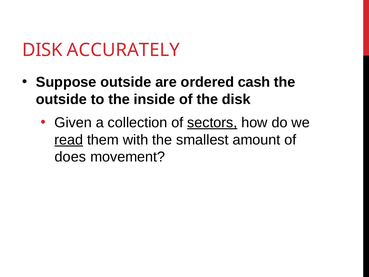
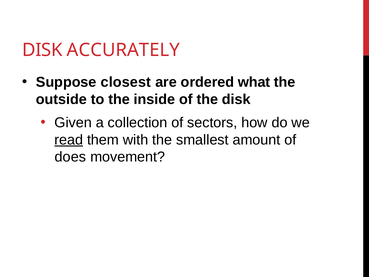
Suppose outside: outside -> closest (126, 82)
cash: cash -> what (254, 82)
sectors underline: present -> none (212, 122)
